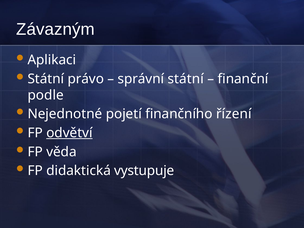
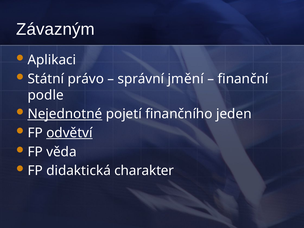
správní státní: státní -> jmění (186, 79)
Nejednotné underline: none -> present (65, 114)
řízení: řízení -> jeden (234, 114)
vystupuje: vystupuje -> charakter (144, 171)
